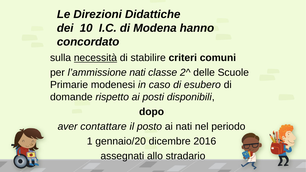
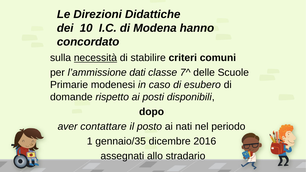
l’ammissione nati: nati -> dati (137, 73)
2^: 2^ -> 7^ (185, 73)
gennaio/20: gennaio/20 -> gennaio/35 (121, 141)
